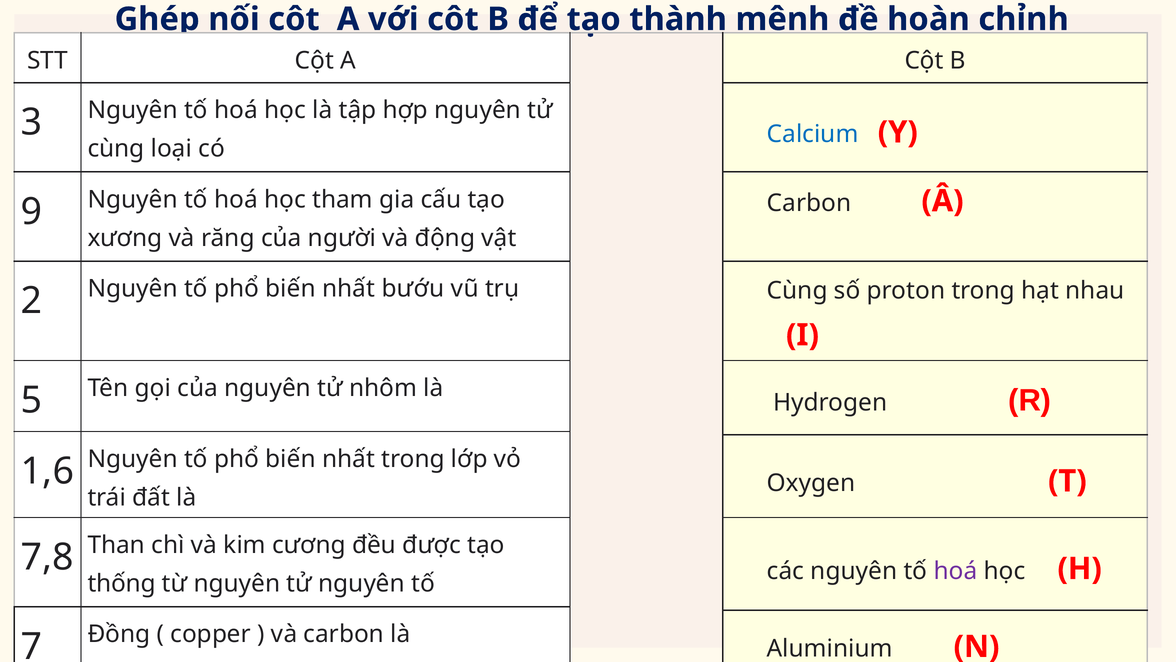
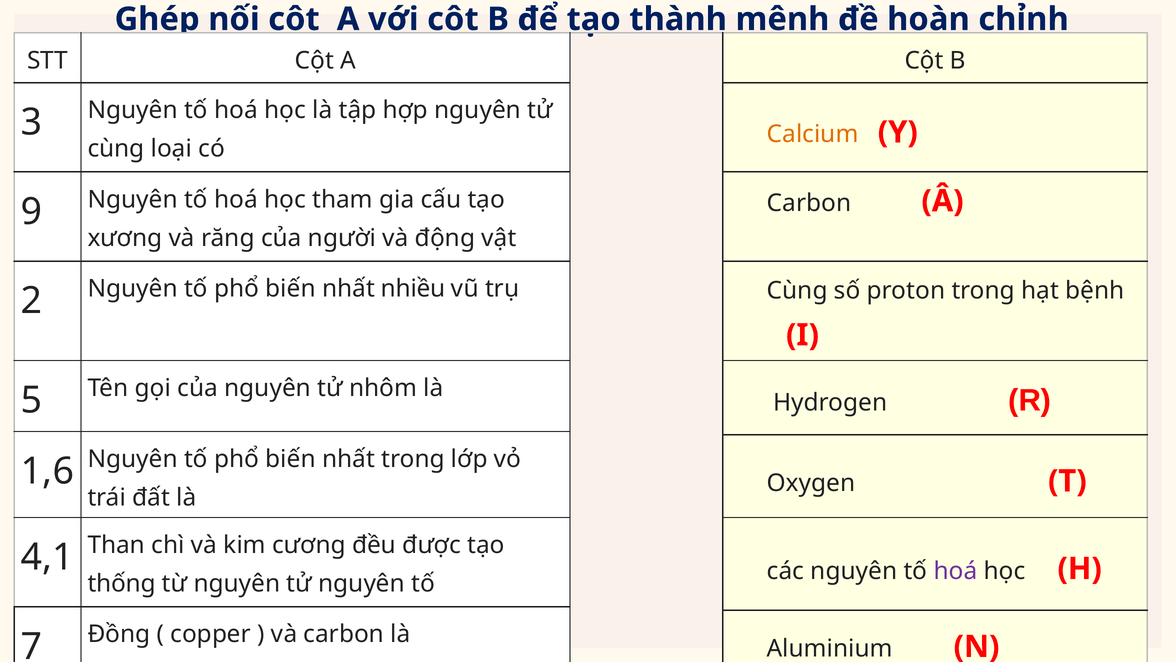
Calcium colour: blue -> orange (813, 134)
nhất bướu: bướu -> nhiều (413, 289)
hạt nhau: nhau -> bệnh (1095, 290)
7,8: 7,8 -> 4,1 (47, 557)
